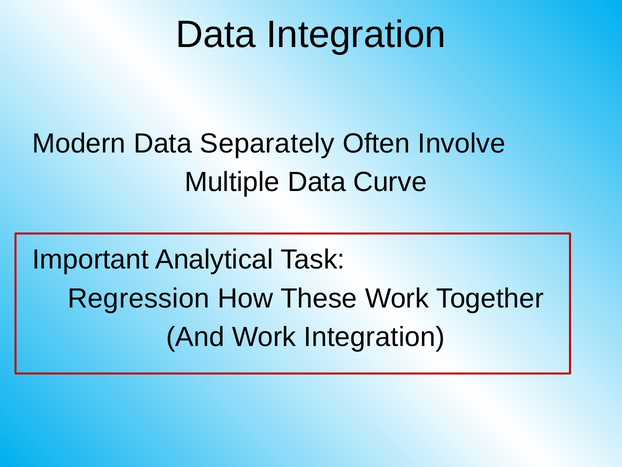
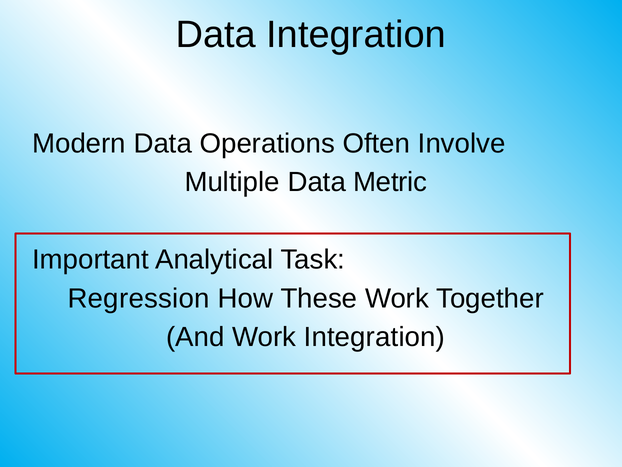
Separately: Separately -> Operations (267, 143)
Curve: Curve -> Metric (390, 182)
